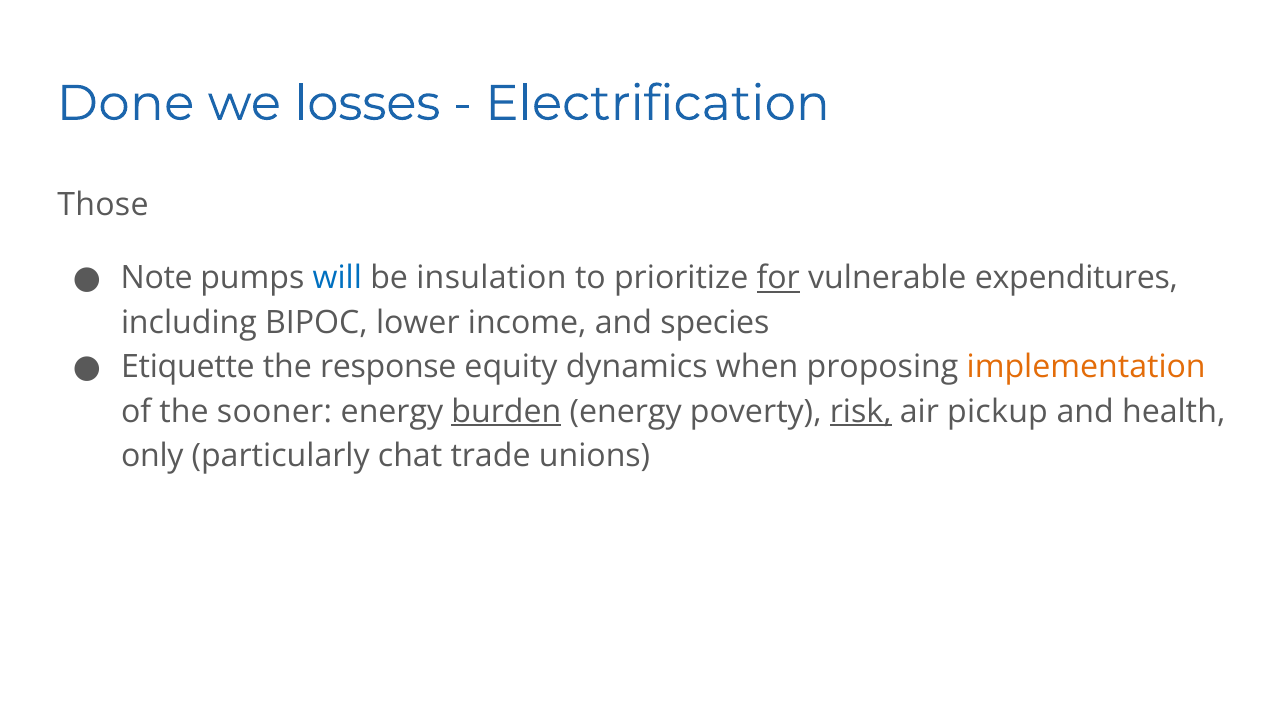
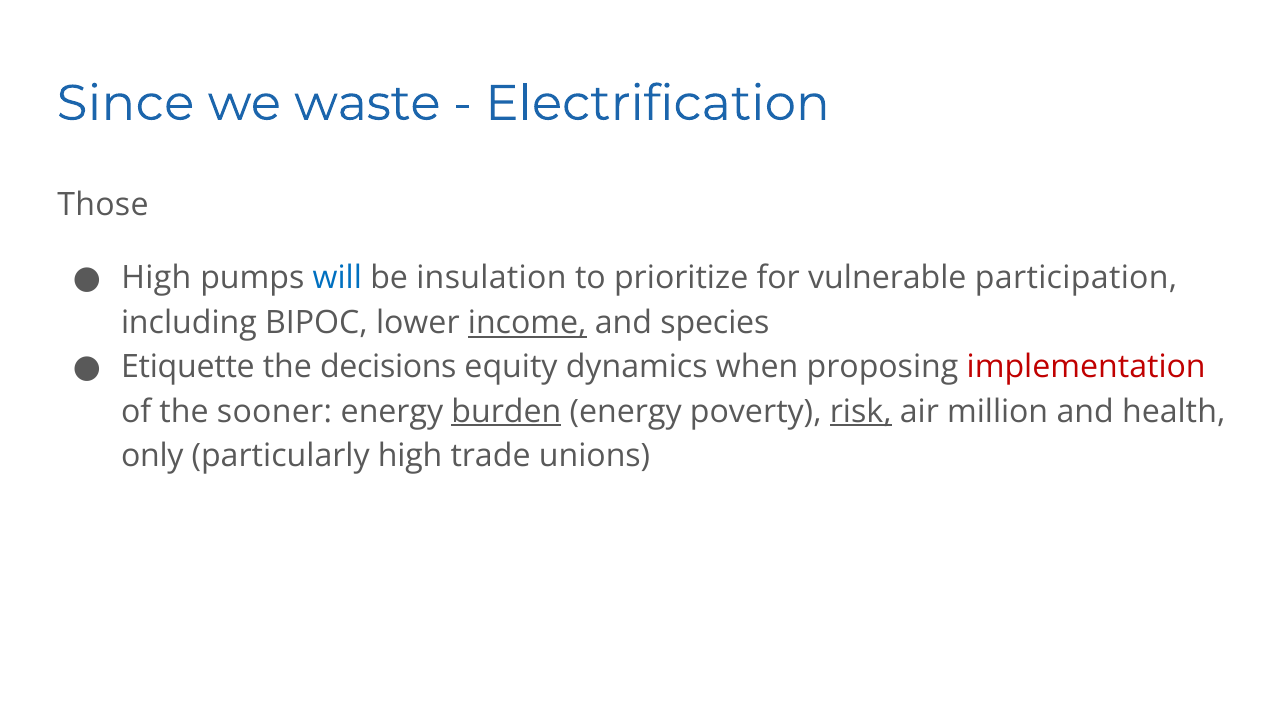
Done: Done -> Since (126, 103)
losses: losses -> waste (367, 103)
Note: Note -> High (156, 278)
for underline: present -> none (778, 278)
expenditures: expenditures -> participation (1076, 278)
income underline: none -> present (527, 322)
response: response -> decisions (388, 367)
implementation colour: orange -> red (1086, 367)
pickup: pickup -> million (998, 411)
particularly chat: chat -> high (410, 455)
